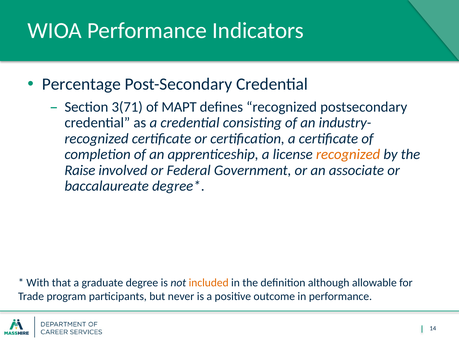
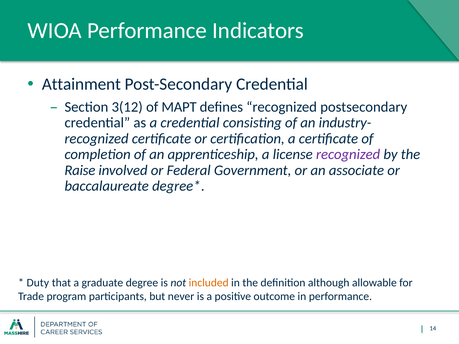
Percentage: Percentage -> Attainment (81, 84)
3(71: 3(71 -> 3(12 (127, 107)
recognized colour: orange -> purple (348, 155)
With: With -> Duty (38, 283)
